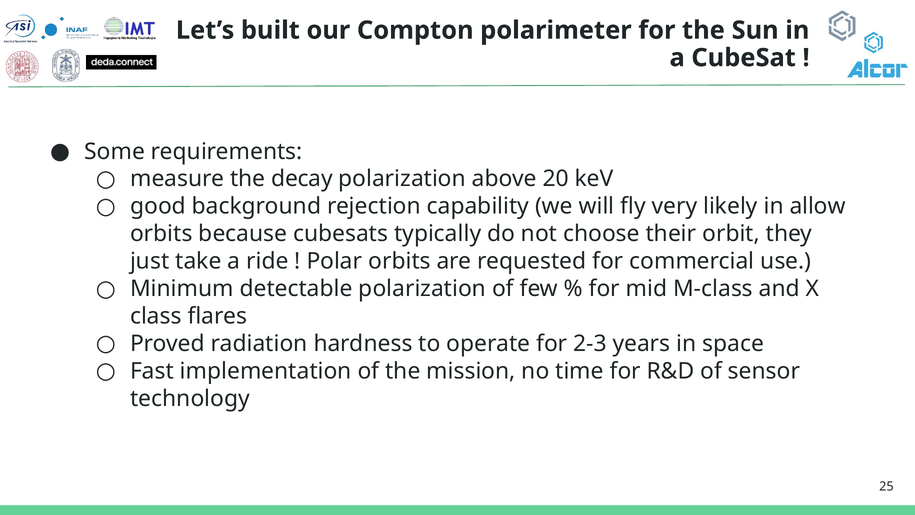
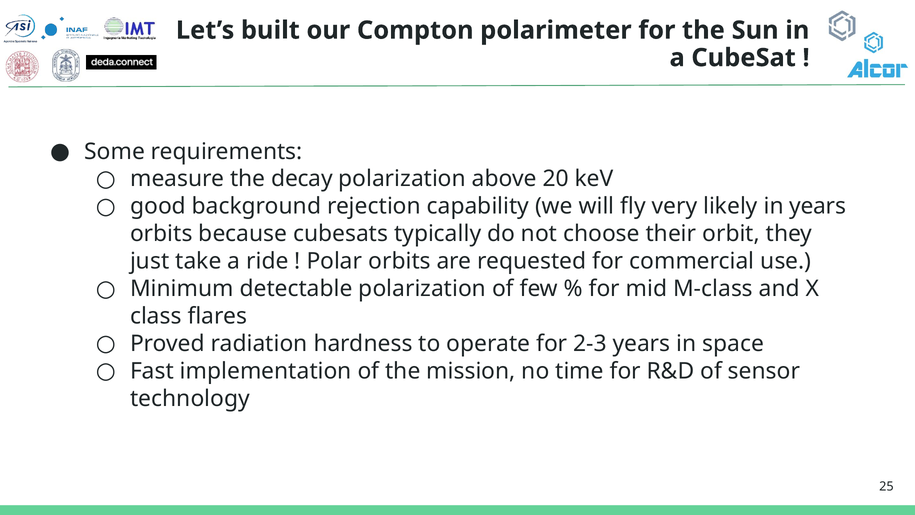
in allow: allow -> years (818, 206)
